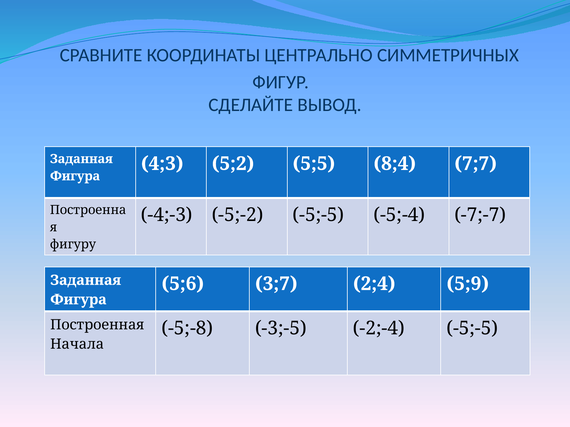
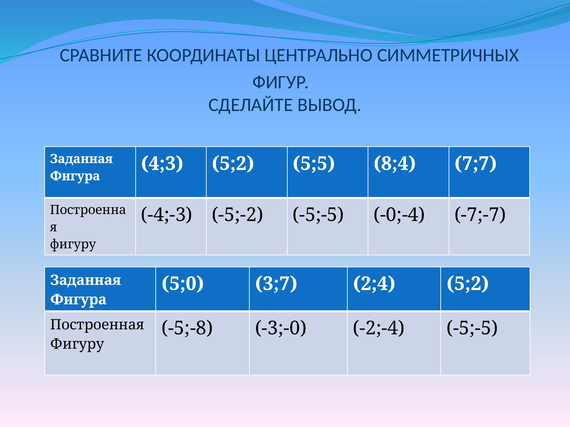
-5;-4: -5;-4 -> -0;-4 (399, 215)
5;6: 5;6 -> 5;0 (183, 284)
2;4 5;9: 5;9 -> 5;2 (468, 284)
-3;-5: -3;-5 -> -3;-0 (281, 329)
Начала: Начала -> Фигуру (77, 344)
